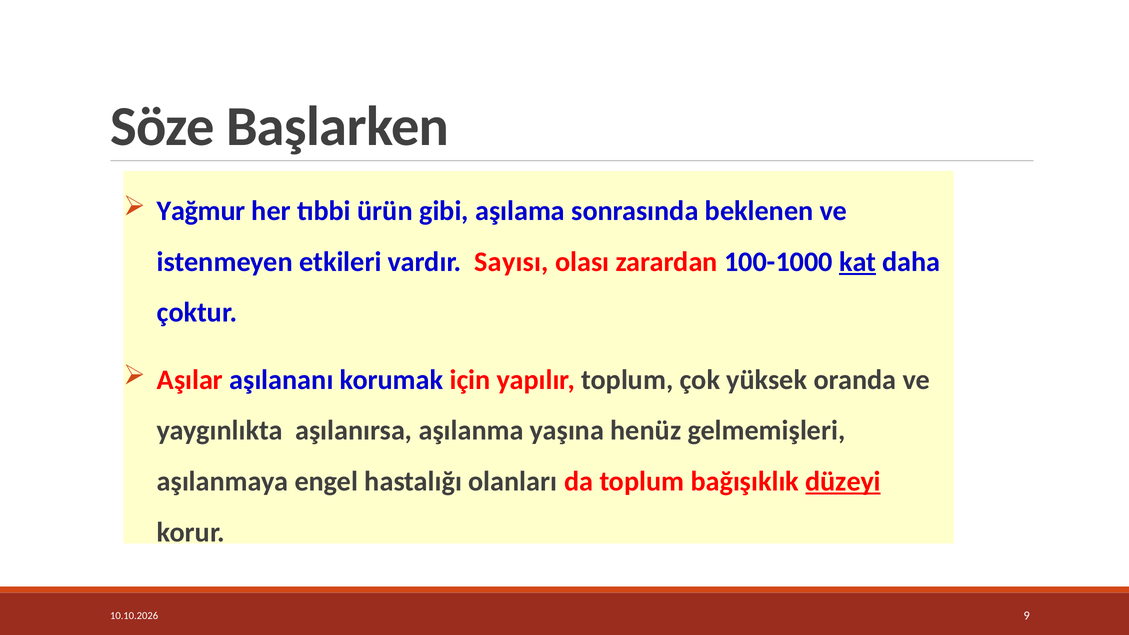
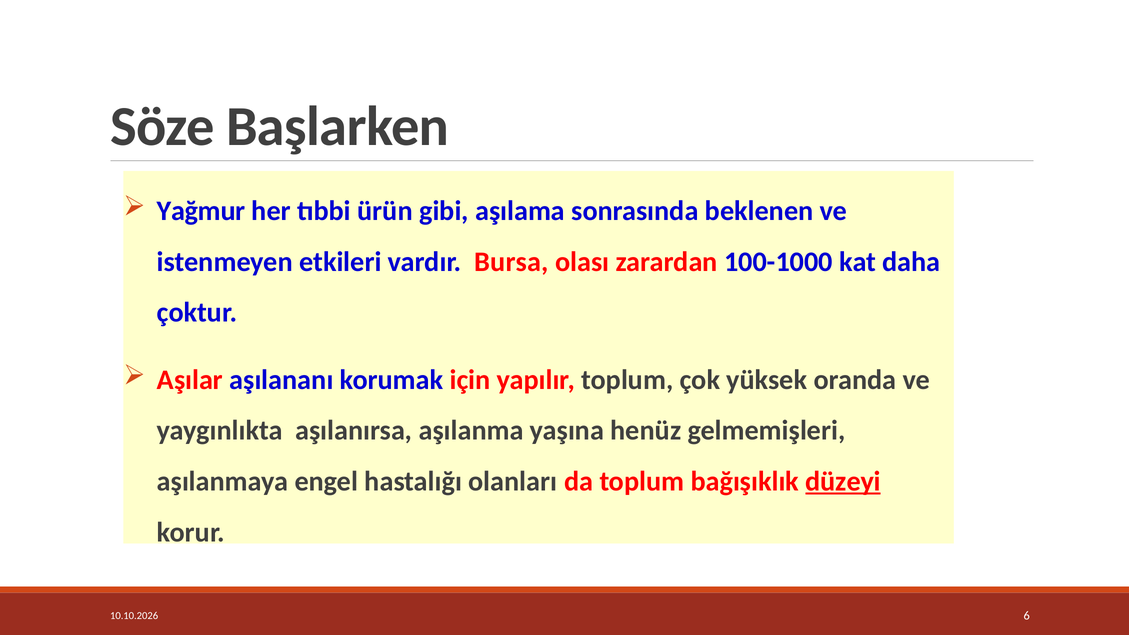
Sayısı: Sayısı -> Bursa (511, 262)
kat underline: present -> none (858, 262)
9: 9 -> 6 (1027, 616)
